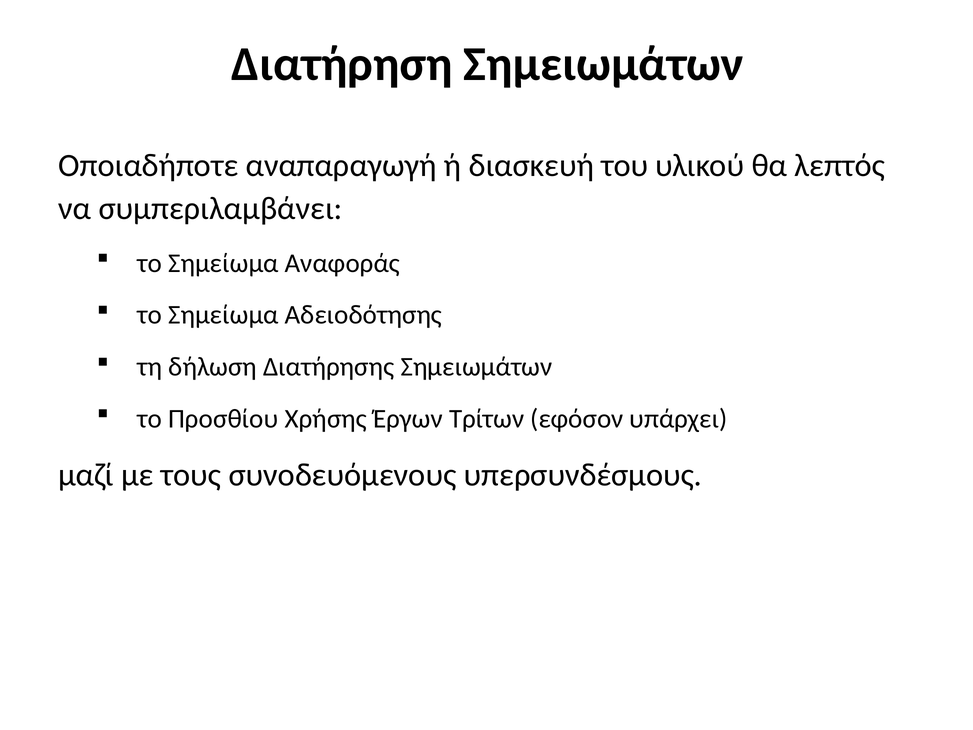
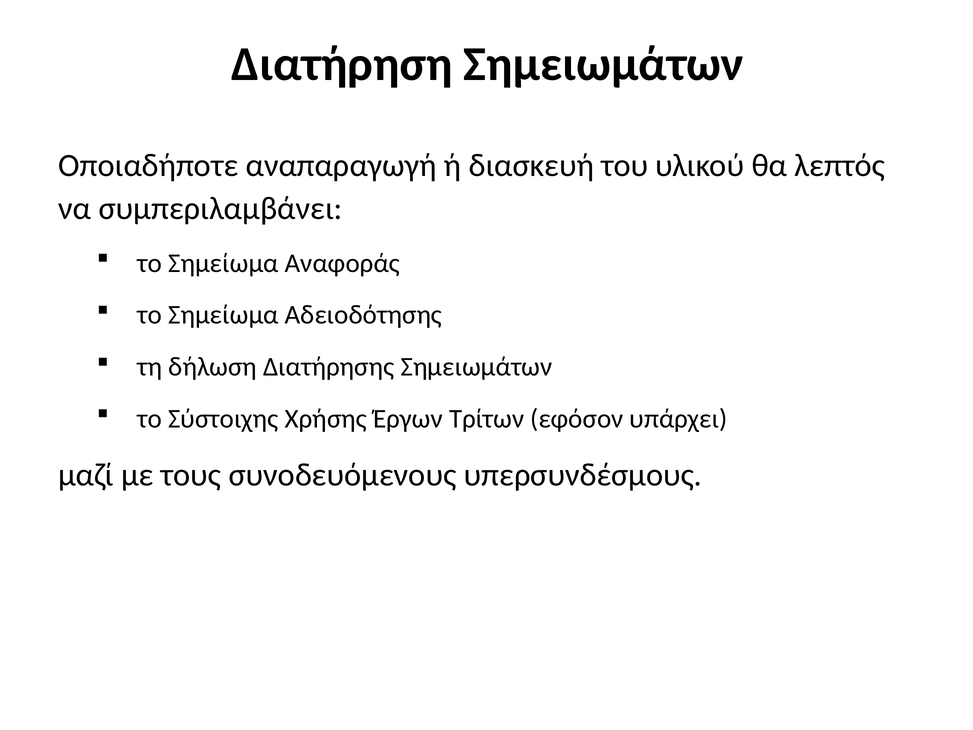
Προσθίου: Προσθίου -> Σύστοιχης (223, 419)
